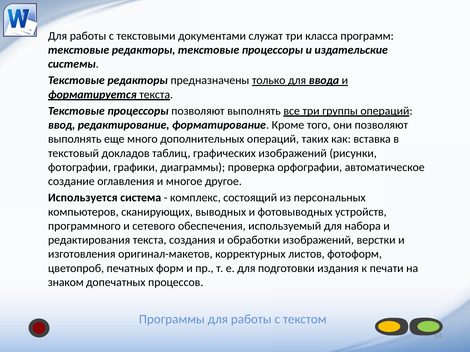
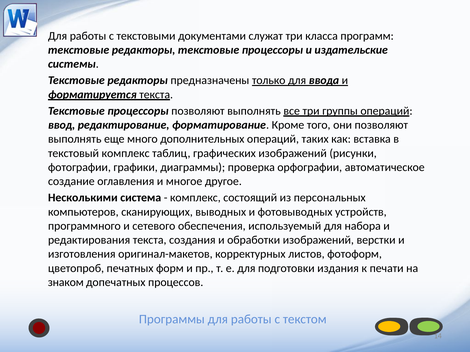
текстовый докладов: докладов -> комплекс (126, 153)
Используется: Используется -> Несколькими (83, 198)
